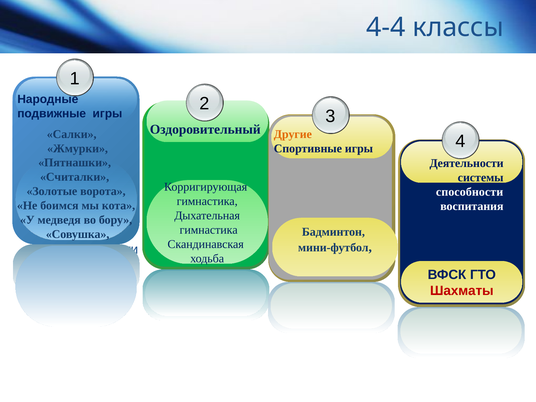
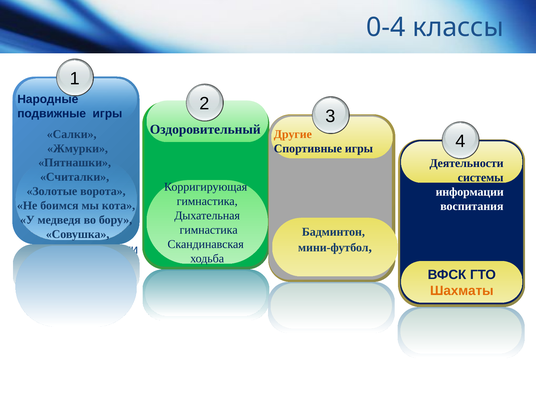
4-4: 4-4 -> 0-4 (386, 27)
способности: способности -> информации (470, 192)
Шахматы colour: red -> orange (462, 291)
